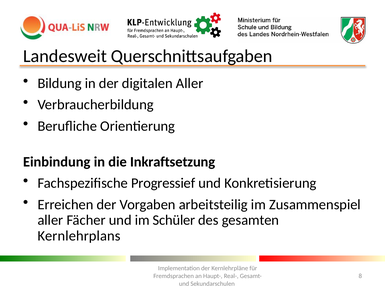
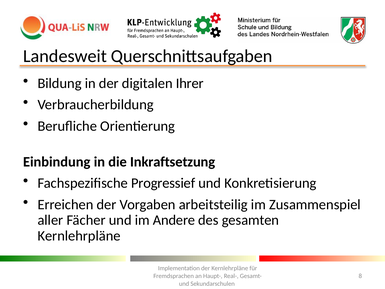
digitalen Aller: Aller -> Ihrer (190, 83)
Schüler: Schüler -> Andere (174, 220)
Kernlehrplans: Kernlehrplans -> Kernlehrpläne (79, 236)
